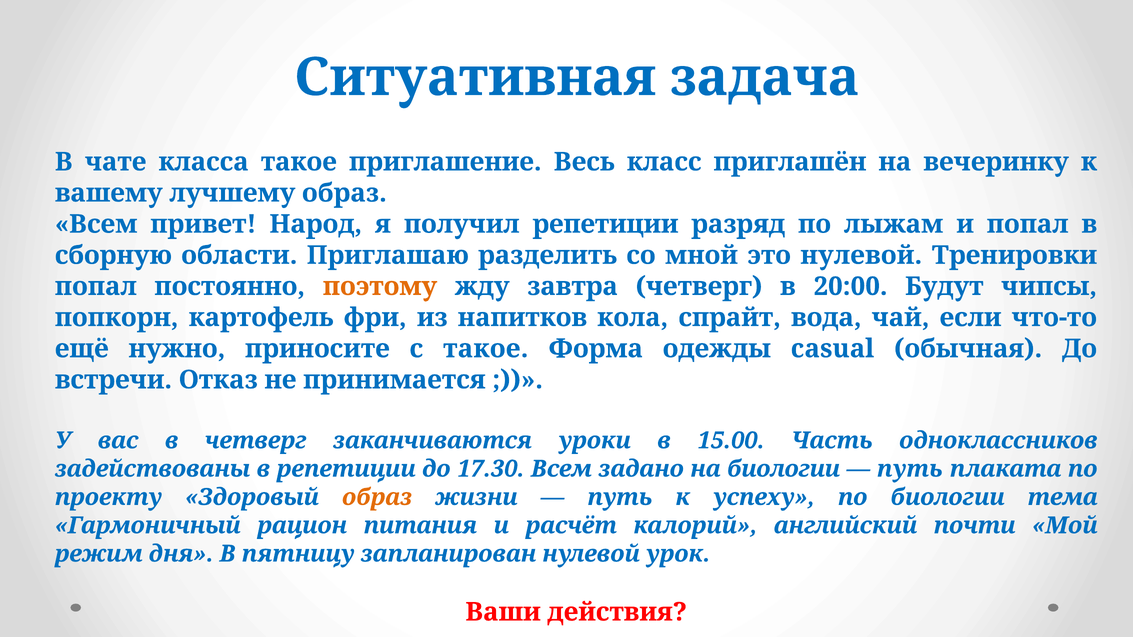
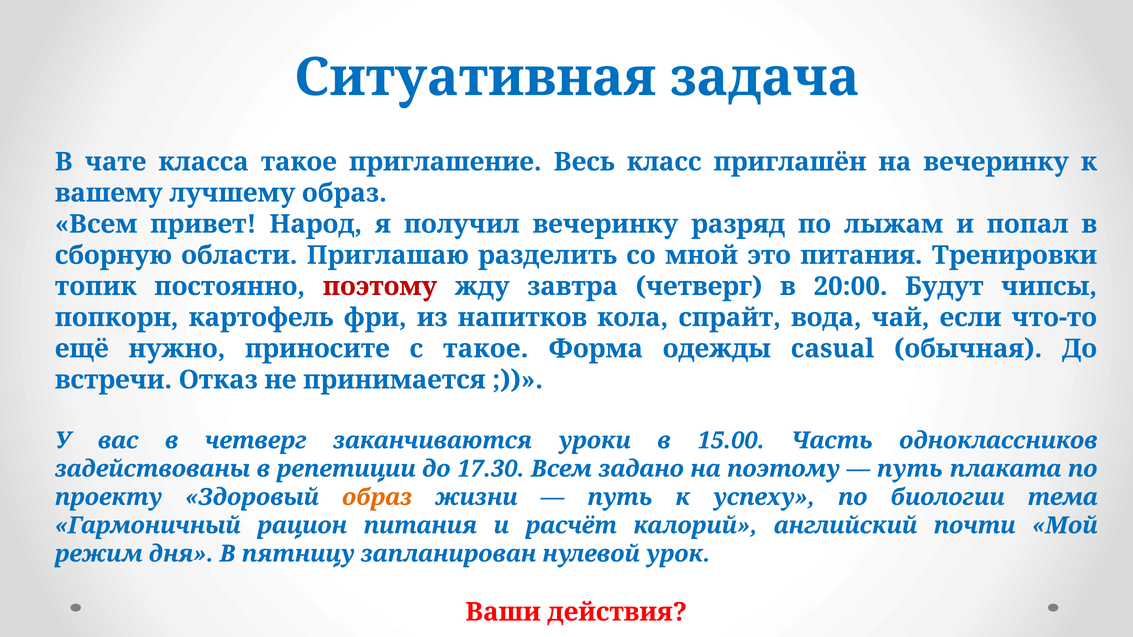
получил репетиции: репетиции -> вечеринку (605, 224)
это нулевой: нулевой -> питания (861, 255)
попал: попал -> топик (96, 287)
поэтому colour: orange -> red (380, 287)
на биологии: биологии -> поэтому (783, 469)
